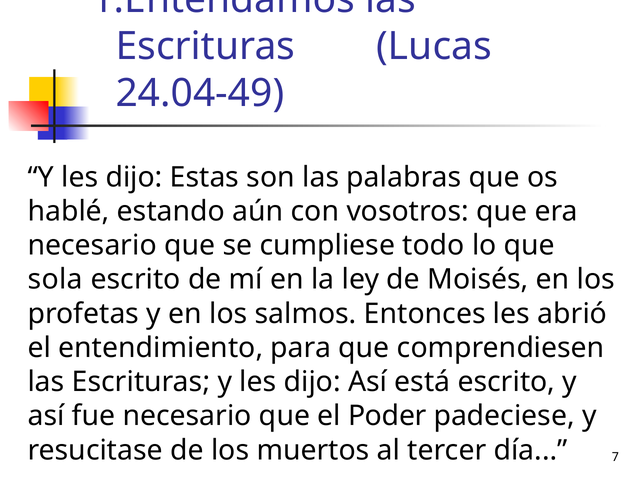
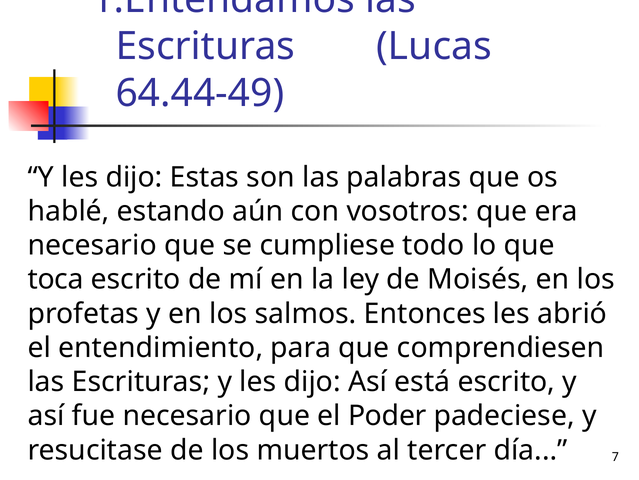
24.04-49: 24.04-49 -> 64.44-49 (200, 93)
sola: sola -> toca (56, 279)
